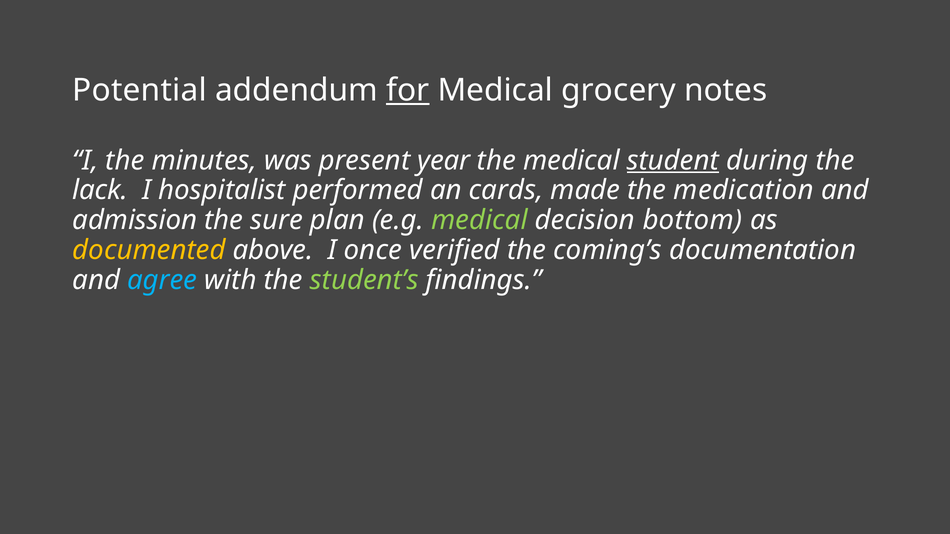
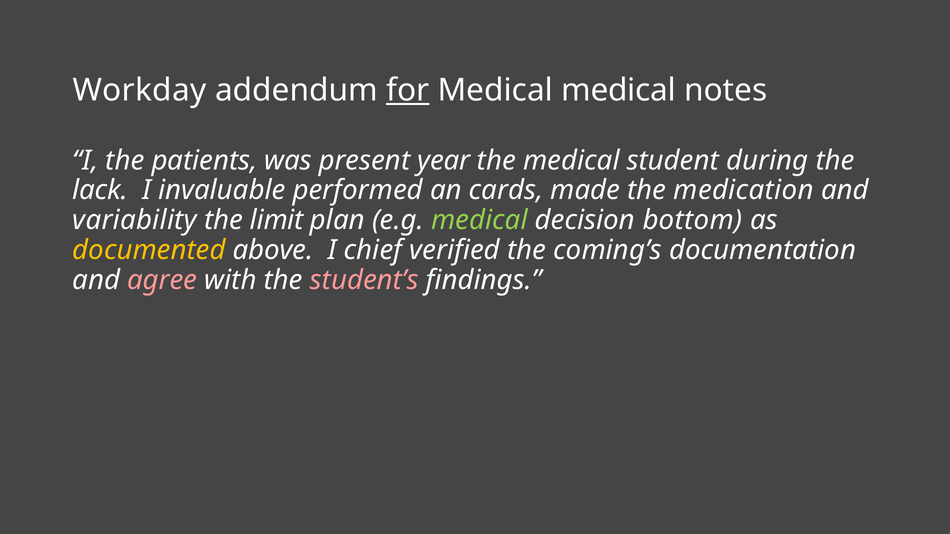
Potential: Potential -> Workday (140, 90)
Medical grocery: grocery -> medical (619, 90)
minutes: minutes -> patients (204, 161)
student underline: present -> none (673, 161)
hospitalist: hospitalist -> invaluable (222, 190)
admission: admission -> variability (135, 220)
sure: sure -> limit (277, 220)
once: once -> chief (373, 250)
agree colour: light blue -> pink (162, 280)
student’s colour: light green -> pink (364, 280)
